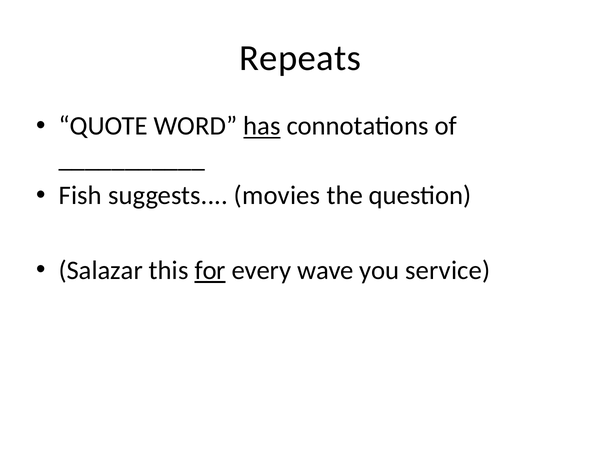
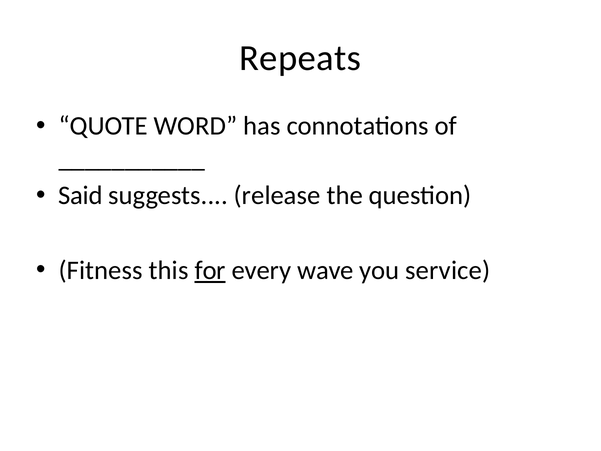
has underline: present -> none (262, 126)
Fish: Fish -> Said (81, 196)
movies: movies -> release (277, 196)
Salazar: Salazar -> Fitness (101, 270)
